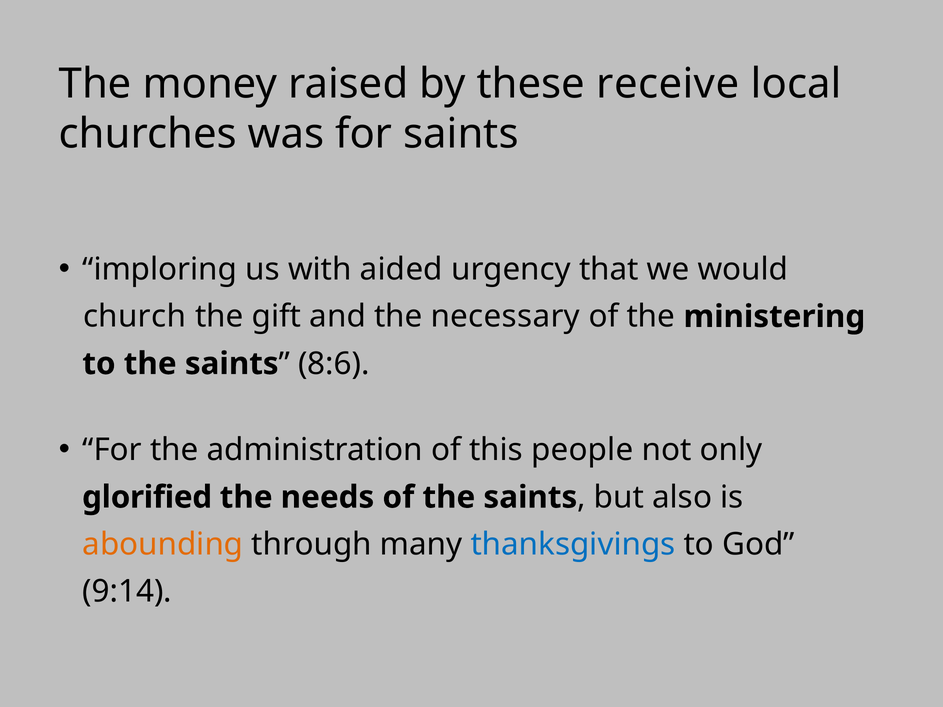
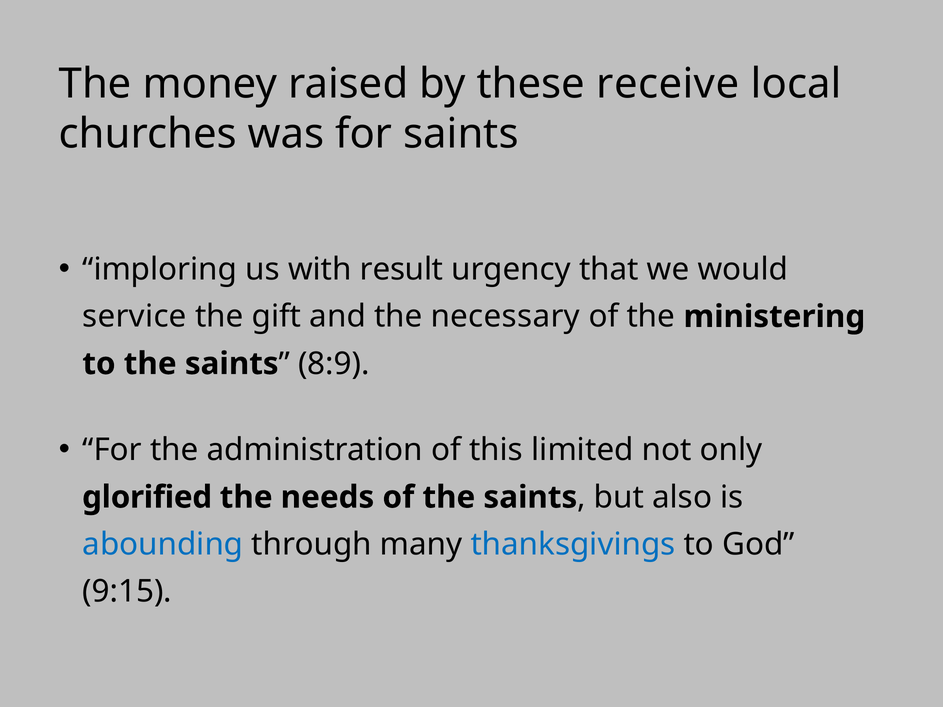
aided: aided -> result (402, 270)
church: church -> service (135, 317)
8:6: 8:6 -> 8:9 (334, 364)
people: people -> limited (582, 450)
abounding colour: orange -> blue (163, 545)
9:14: 9:14 -> 9:15 (127, 592)
